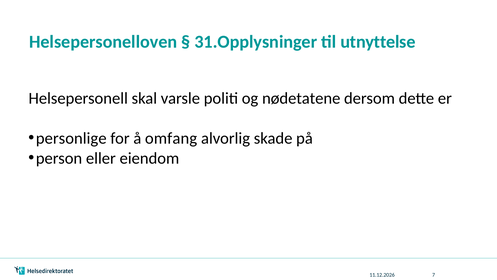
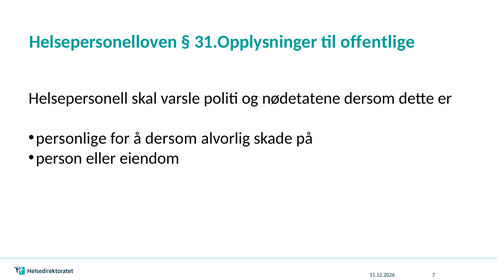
utnyttelse: utnyttelse -> offentlige (378, 42)
å omfang: omfang -> dersom (171, 138)
